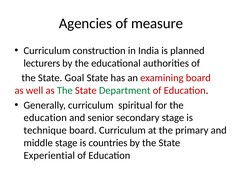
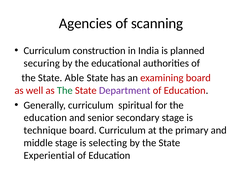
measure: measure -> scanning (157, 23)
lecturers: lecturers -> securing (42, 63)
Goal: Goal -> Able (74, 78)
Department colour: green -> purple (125, 90)
countries: countries -> selecting (108, 142)
